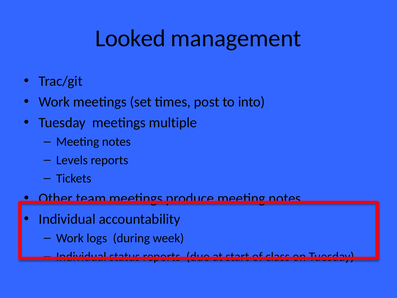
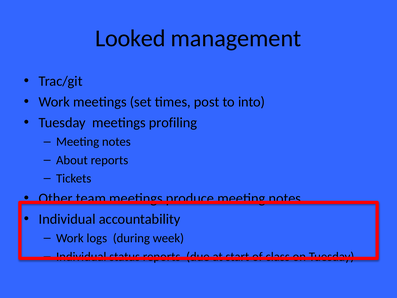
multiple: multiple -> profiling (173, 123)
Levels: Levels -> About (72, 160)
